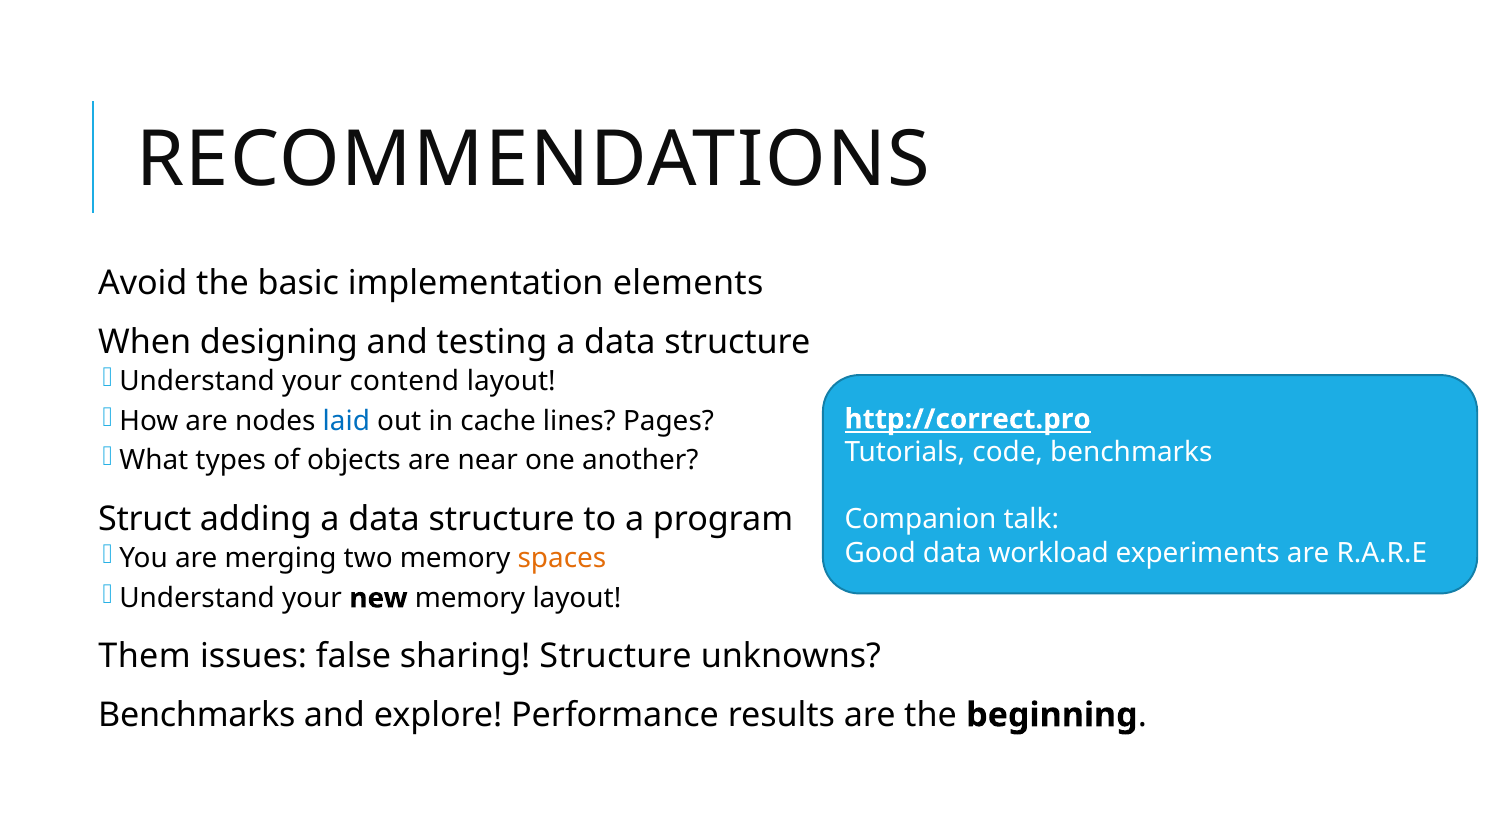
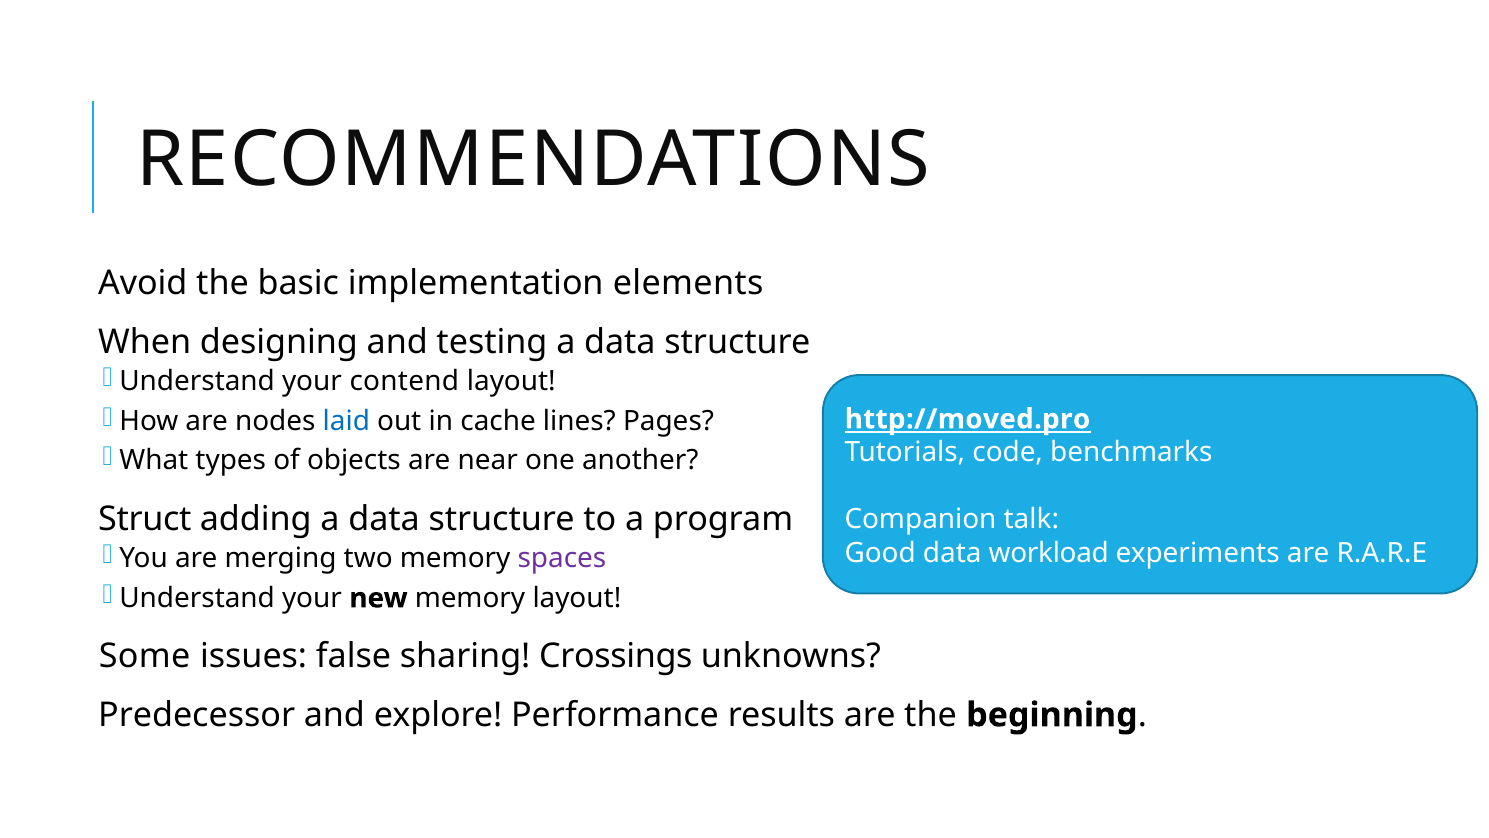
http://correct.pro: http://correct.pro -> http://moved.pro (968, 419)
spaces colour: orange -> purple (562, 558)
Them: Them -> Some (145, 656)
sharing Structure: Structure -> Crossings (616, 656)
Benchmarks: Benchmarks -> Predecessor (197, 715)
